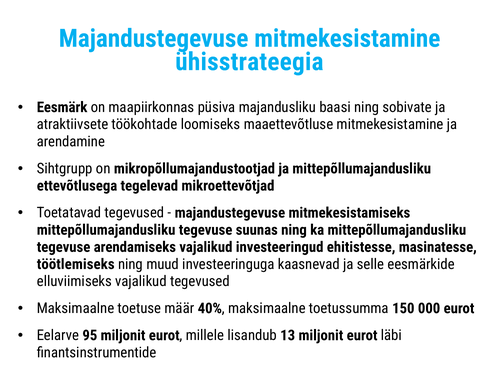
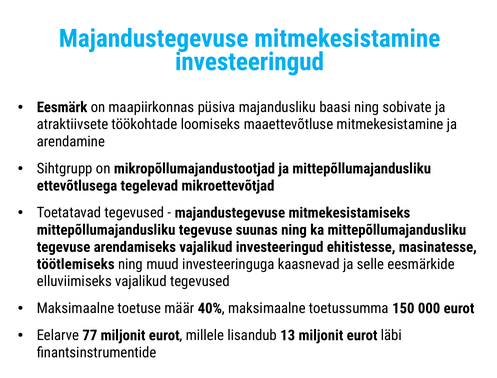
ühisstrateegia: ühisstrateegia -> investeeringud (250, 62)
95: 95 -> 77 (90, 335)
